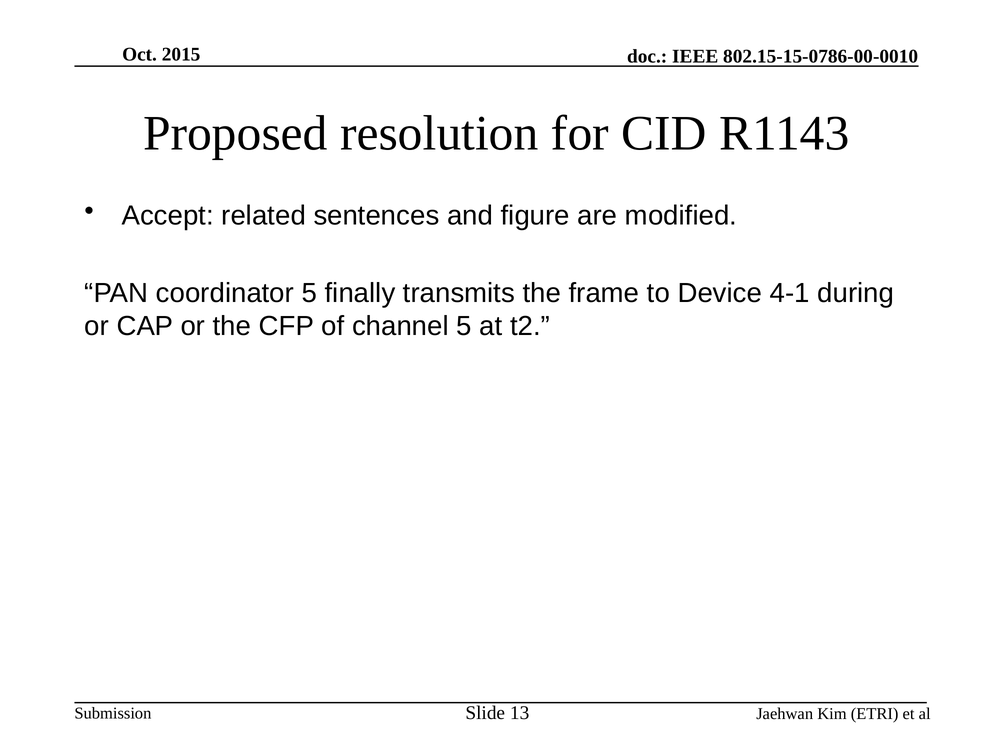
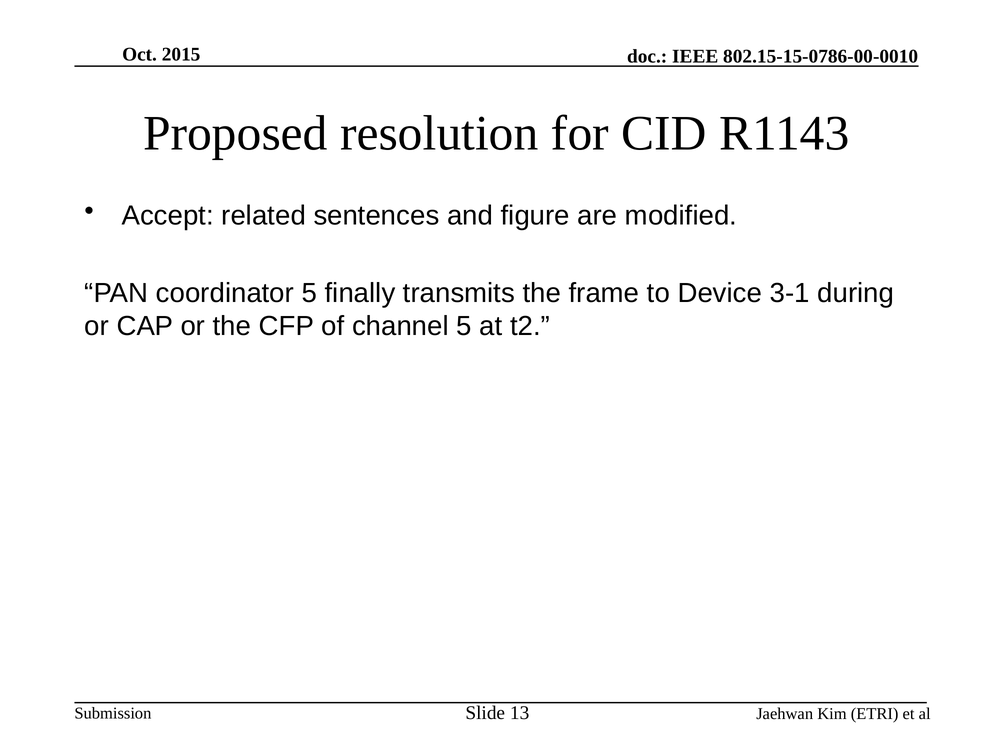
4-1: 4-1 -> 3-1 (790, 293)
